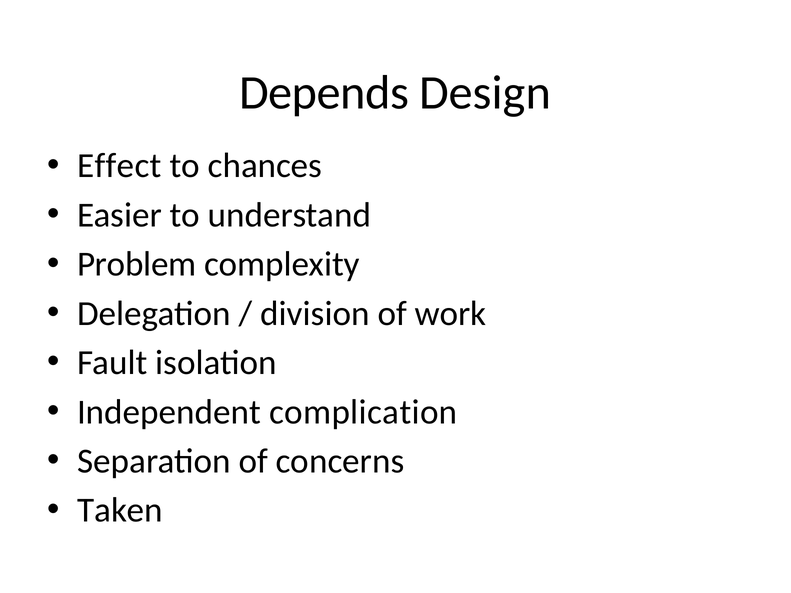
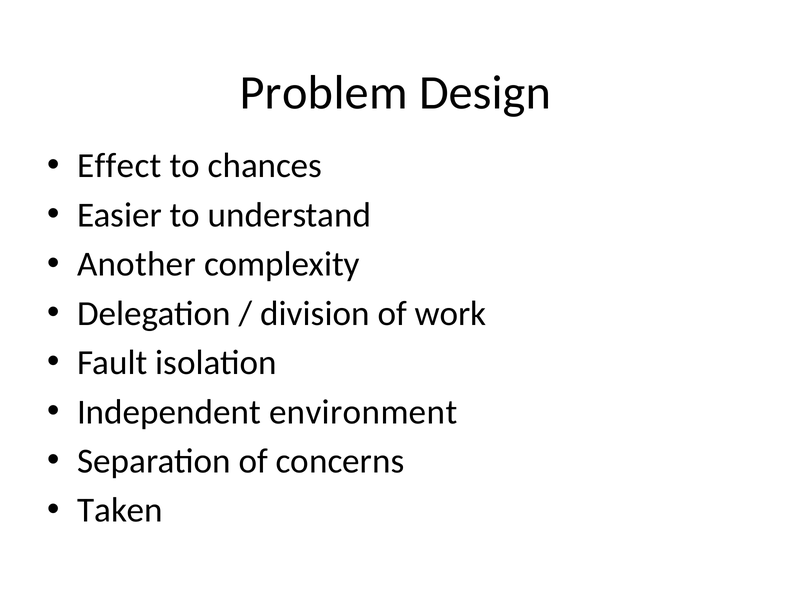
Depends: Depends -> Problem (324, 93)
Problem: Problem -> Another (136, 264)
complication: complication -> environment (363, 412)
